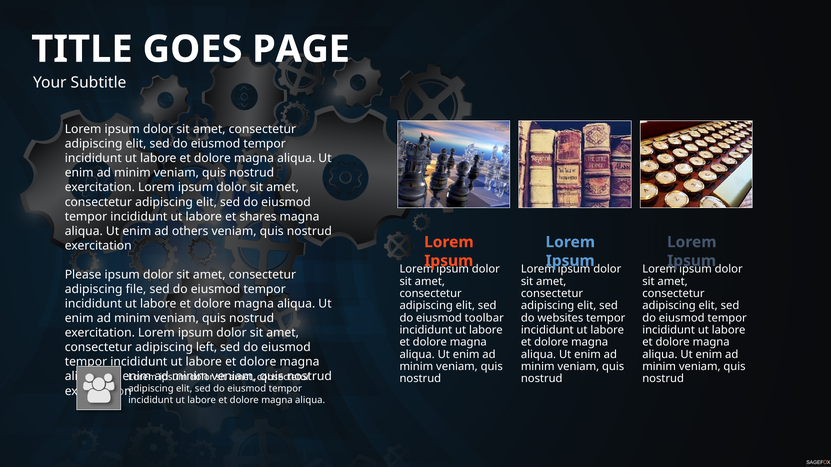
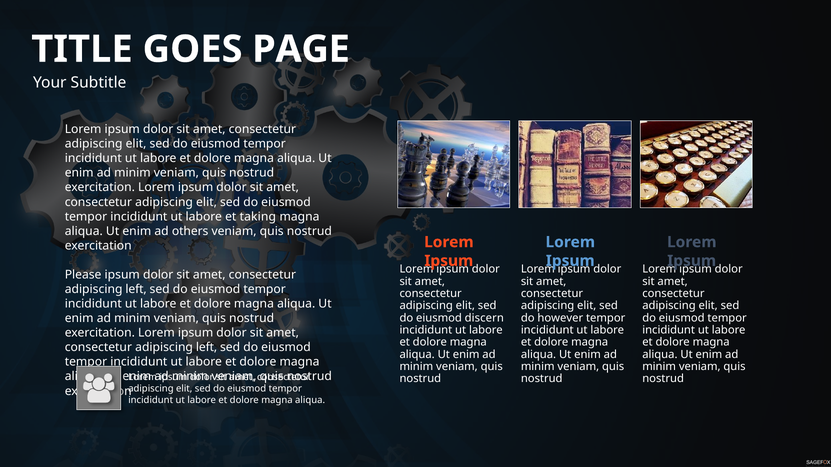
shares: shares -> taking (258, 217)
file: file -> left (136, 290)
toolbar: toolbar -> discern (484, 318)
websites: websites -> however (560, 318)
